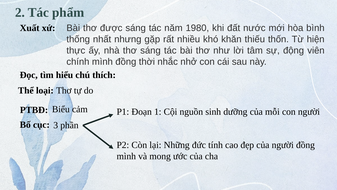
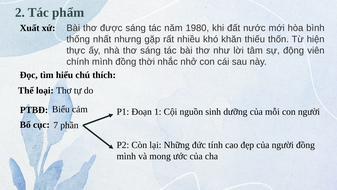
3: 3 -> 7 (56, 125)
